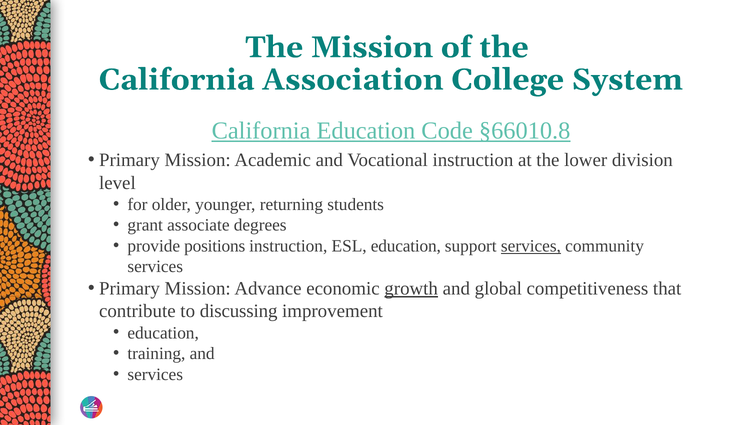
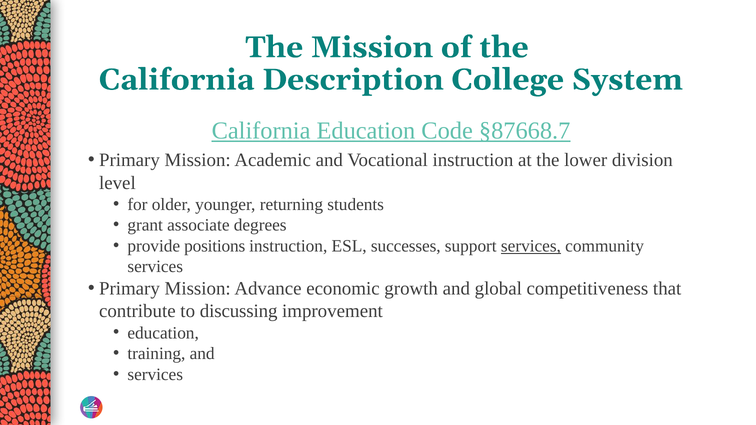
Association: Association -> Description (353, 80)
§66010.8: §66010.8 -> §87668.7 (525, 131)
ESL education: education -> successes (406, 246)
growth underline: present -> none (411, 289)
